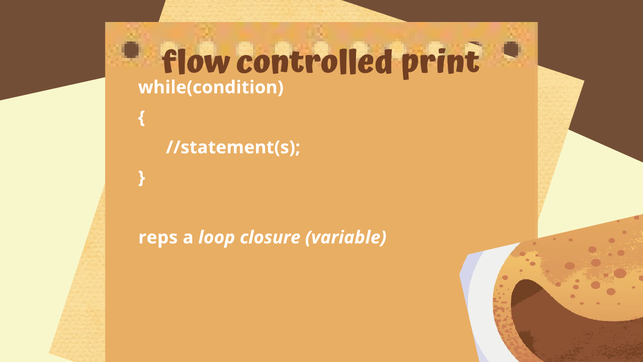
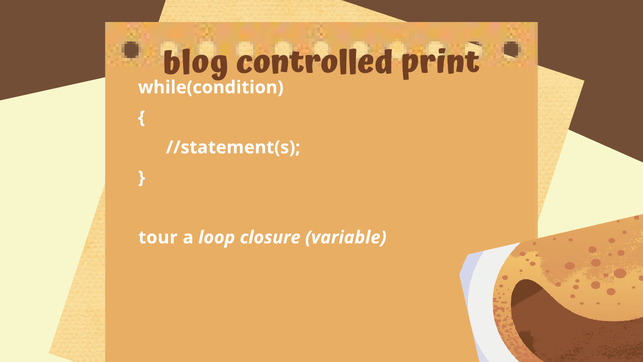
flow: flow -> blog (196, 62)
reps: reps -> tour (158, 237)
